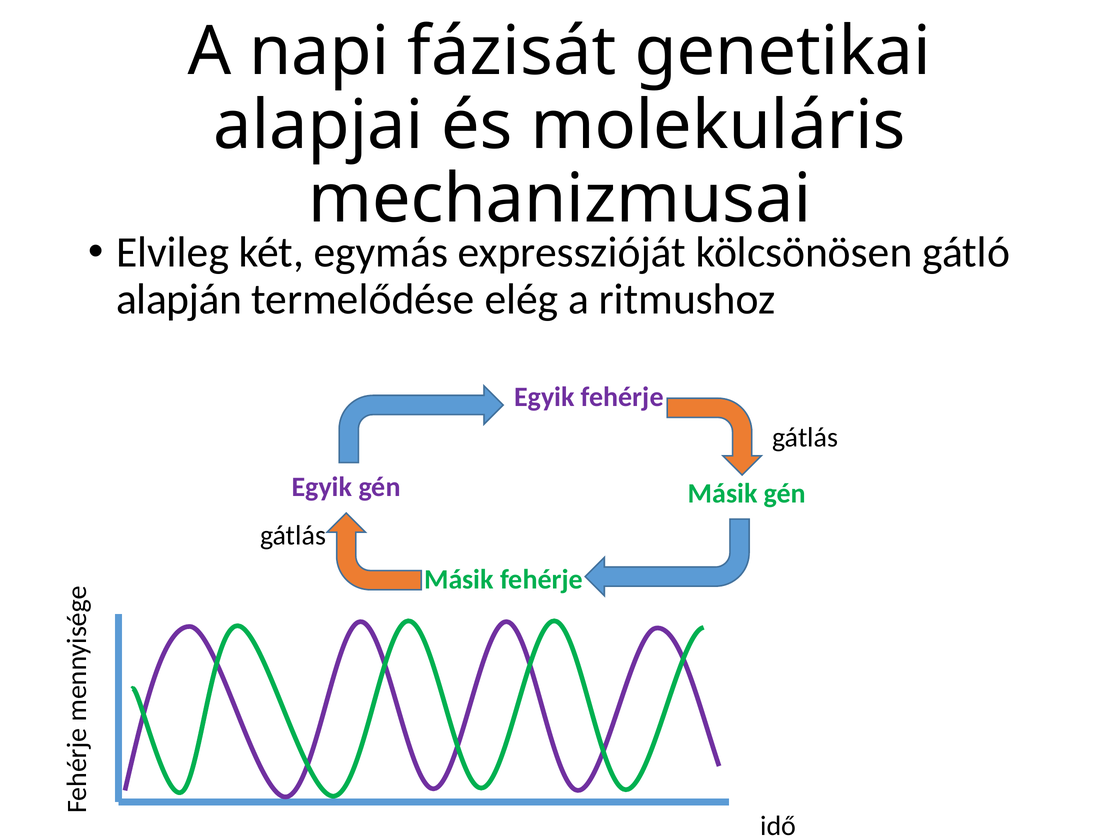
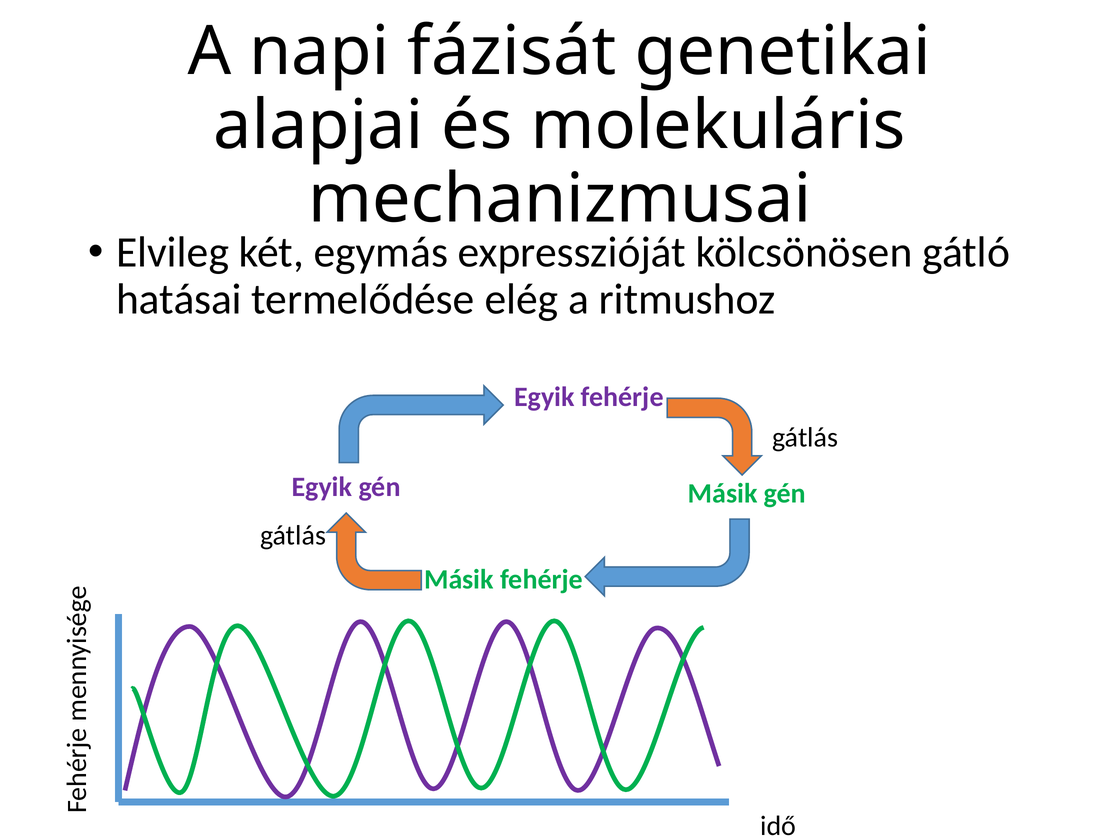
alapján: alapján -> hatásai (179, 300)
